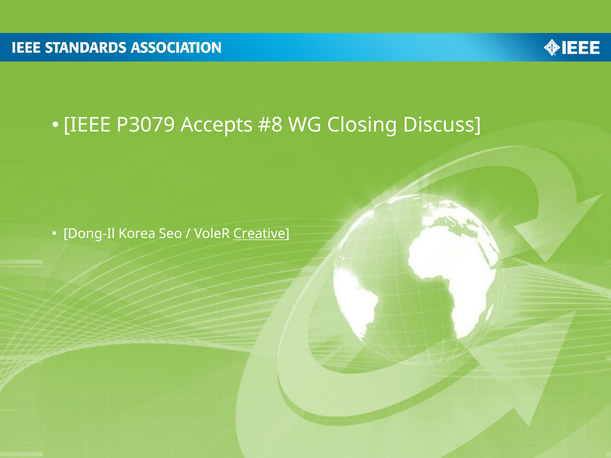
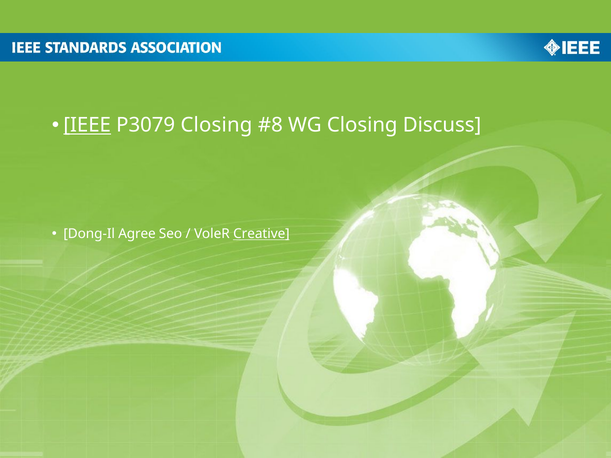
IEEE underline: none -> present (87, 125)
P3079 Accepts: Accepts -> Closing (216, 125)
Korea: Korea -> Agree (137, 234)
